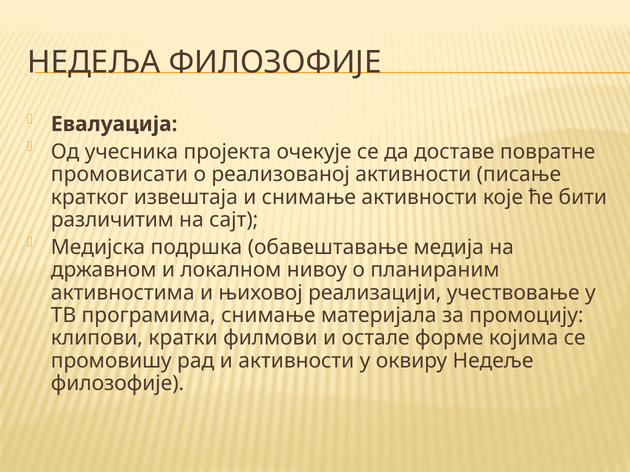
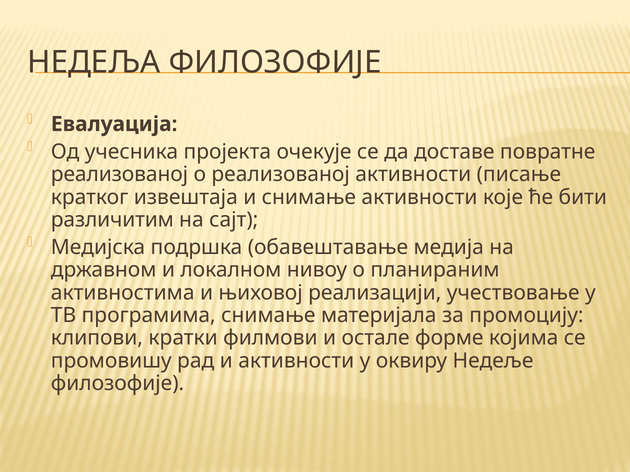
промовисати: промовисати -> реализованој (119, 175)
